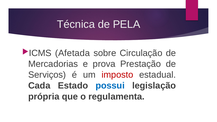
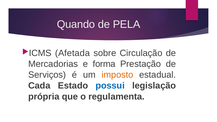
Técnica: Técnica -> Quando (76, 24)
prova: prova -> forma (104, 64)
imposto colour: red -> orange (117, 75)
